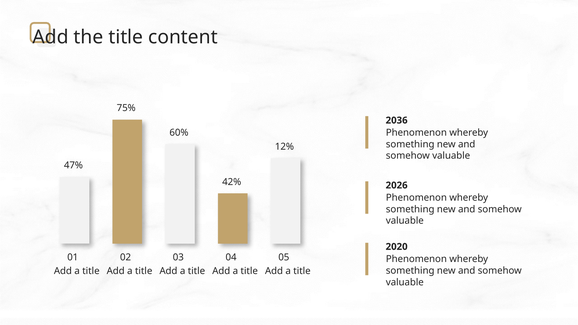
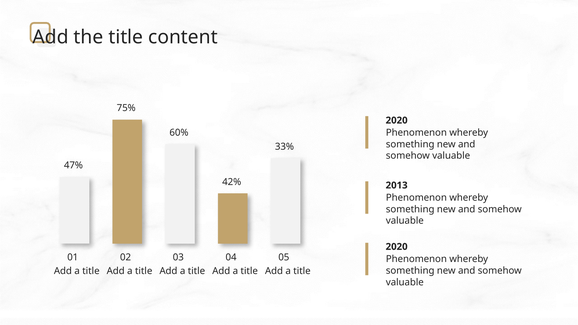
2036: 2036 -> 2020 (397, 120)
12%: 12% -> 33% (284, 147)
2026: 2026 -> 2013 (397, 185)
